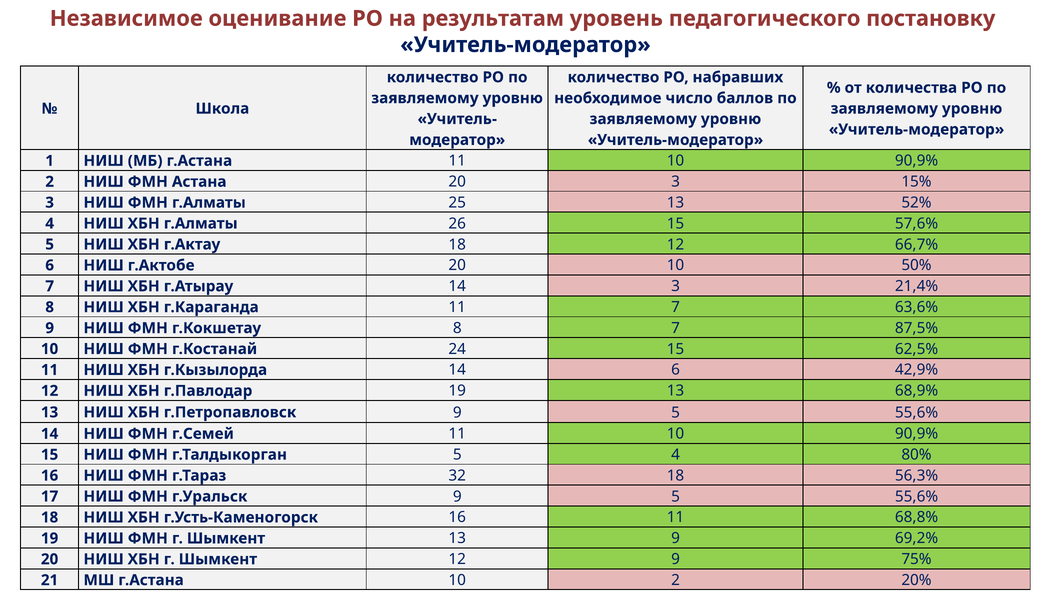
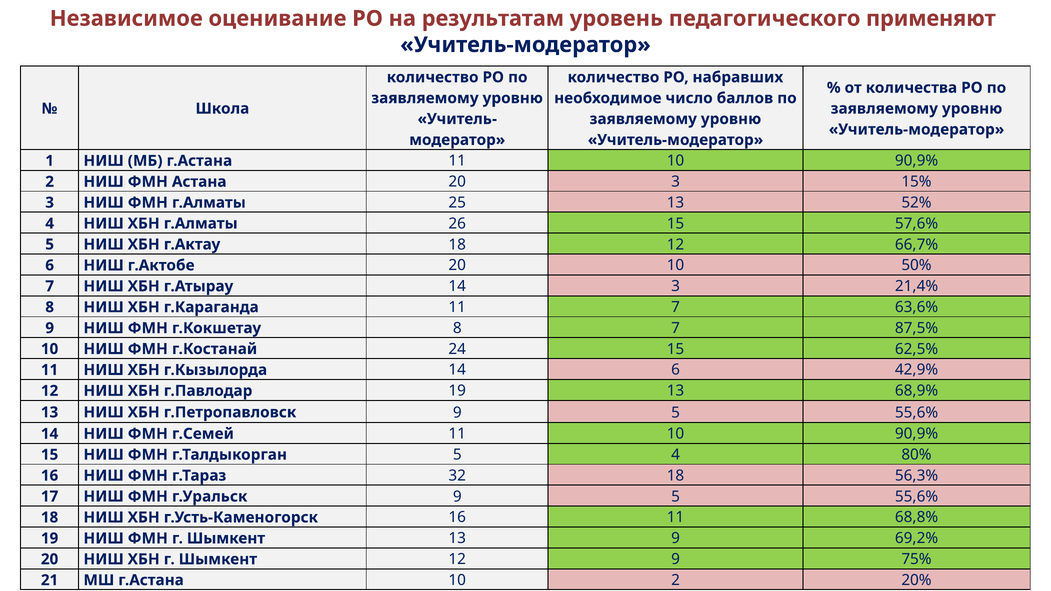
постановку: постановку -> применяют (931, 19)
